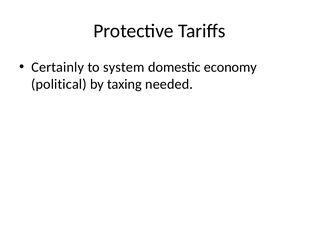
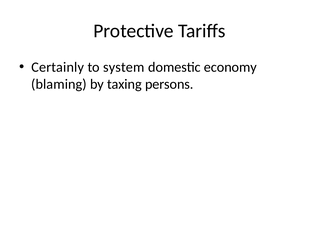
political: political -> blaming (59, 84)
needed: needed -> persons (169, 84)
